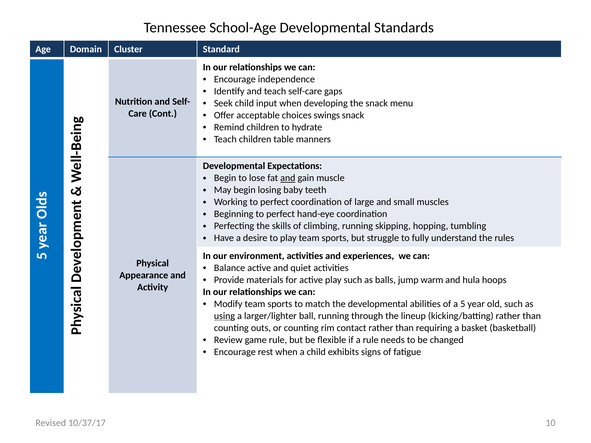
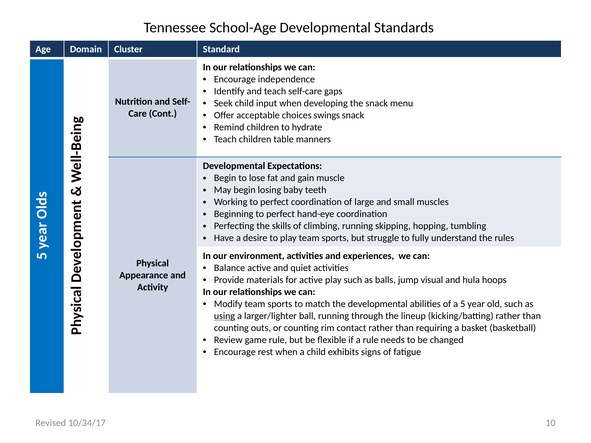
and underline: present -> none (288, 178)
warm: warm -> visual (432, 280)
10/37/17: 10/37/17 -> 10/34/17 (87, 423)
